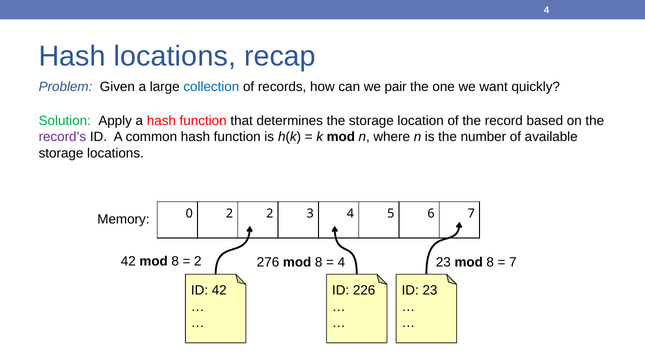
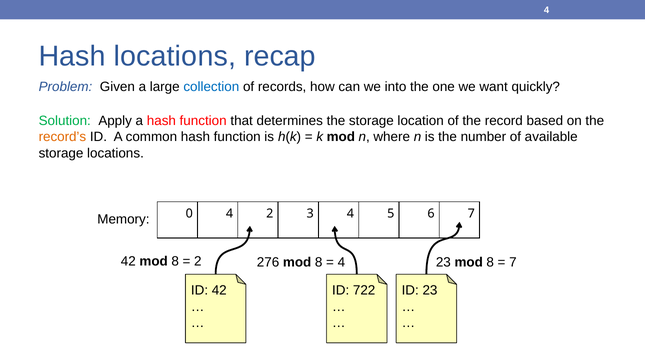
pair: pair -> into (396, 87)
record’s colour: purple -> orange (62, 137)
0 2: 2 -> 4 (230, 213)
226: 226 -> 722 (364, 290)
